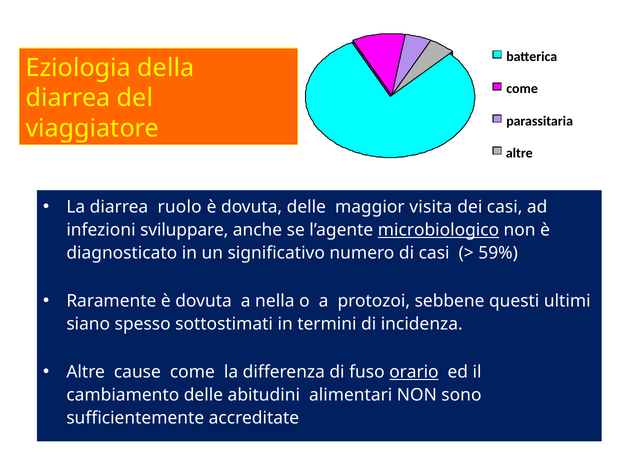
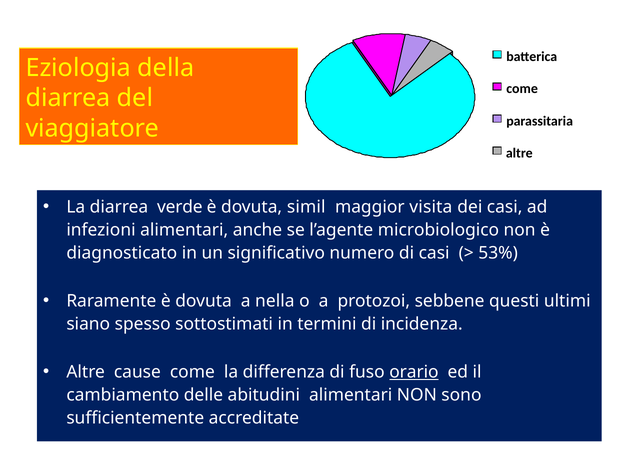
ruolo: ruolo -> verde (180, 207)
dovuta delle: delle -> simil (306, 207)
infezioni sviluppare: sviluppare -> alimentari (184, 230)
microbiologico underline: present -> none (438, 230)
59%: 59% -> 53% (498, 253)
